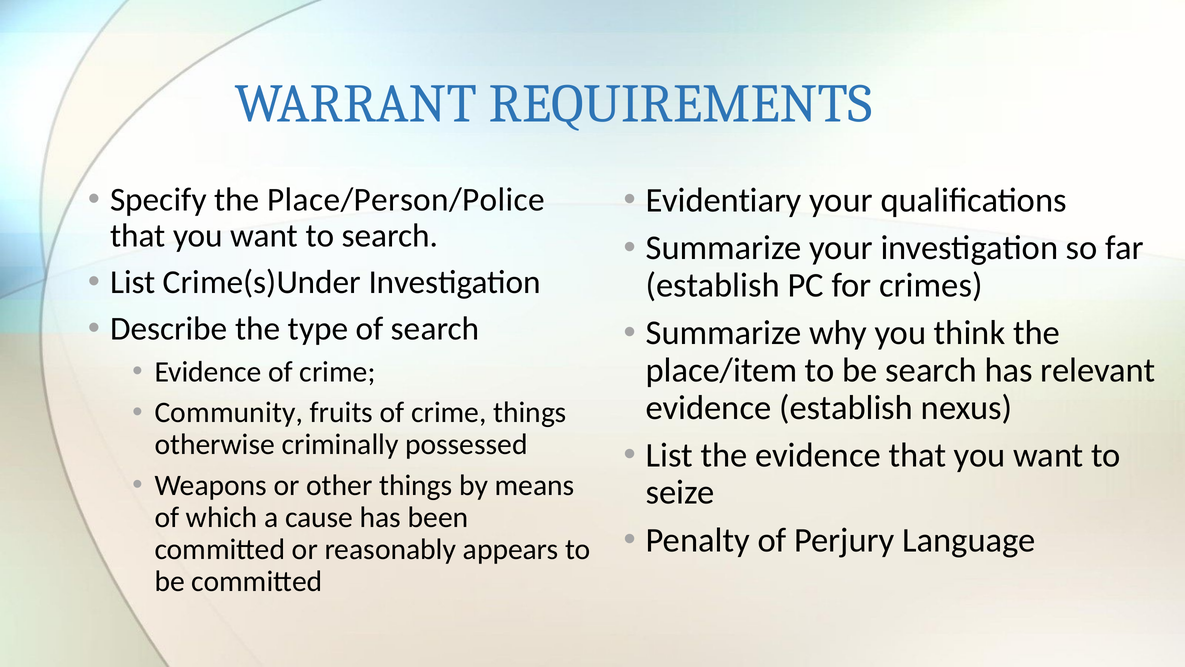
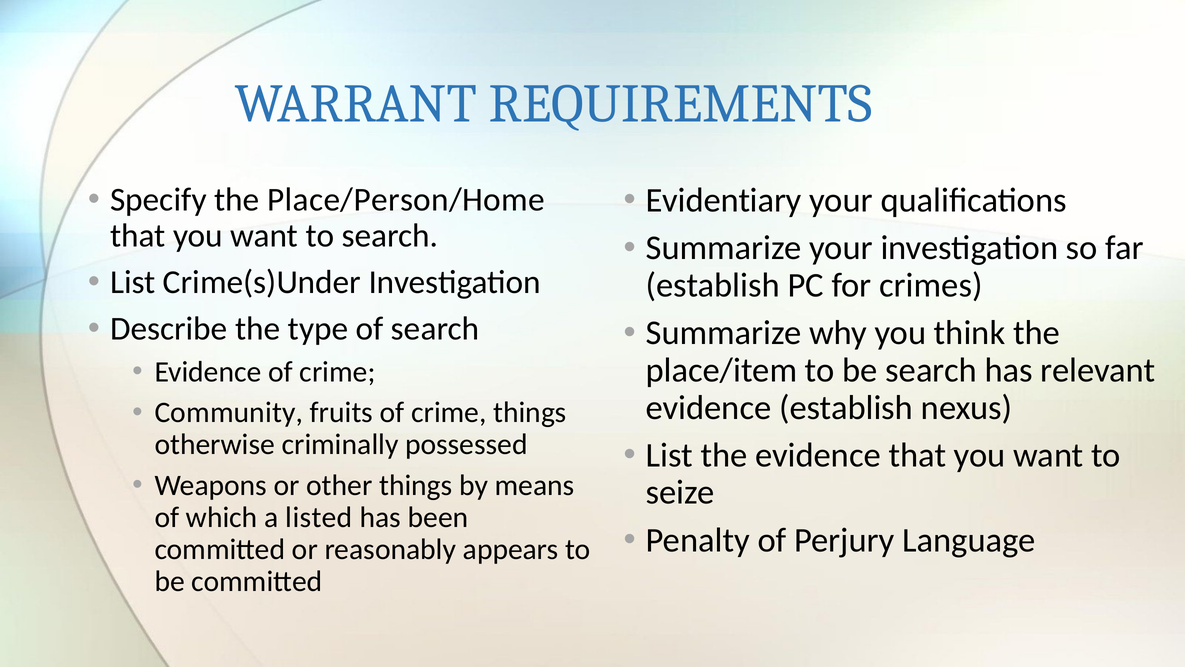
Place/Person/Police: Place/Person/Police -> Place/Person/Home (406, 200)
cause: cause -> listed (319, 517)
